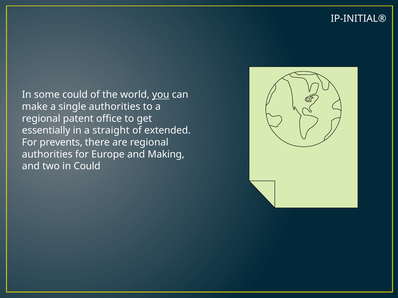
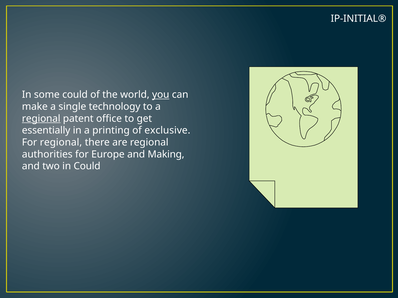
single authorities: authorities -> technology (115, 107)
regional underline: none -> present (41, 119)
straight: straight -> printing (111, 131)
extended: extended -> exclusive (167, 131)
For prevents: prevents -> regional (61, 143)
